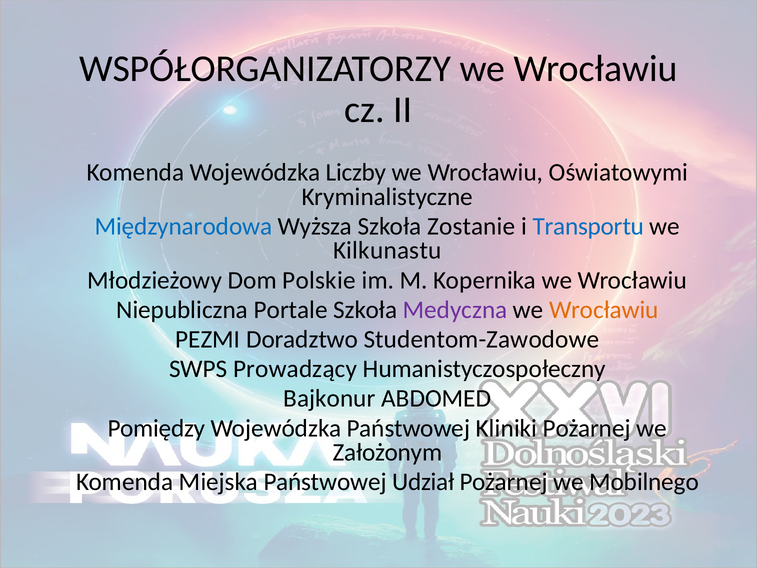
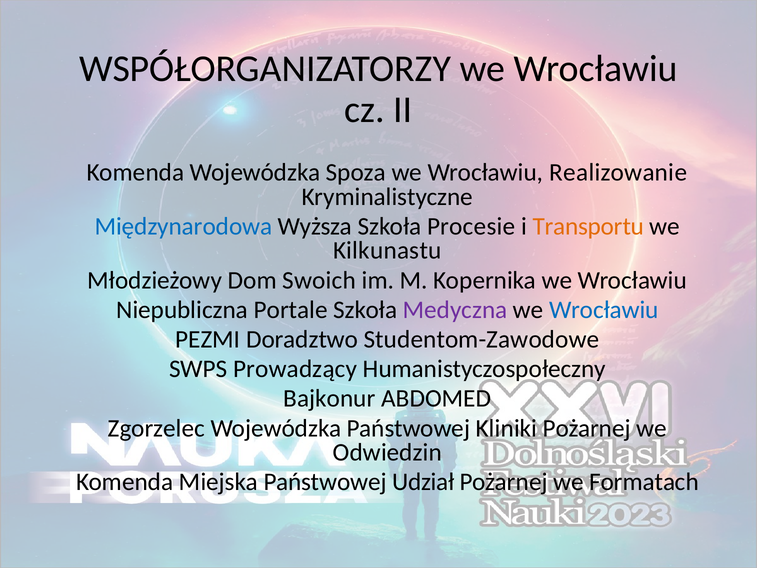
Liczby: Liczby -> Spoza (356, 172)
Oświatowymi: Oświatowymi -> Realizowanie (618, 172)
Zostanie: Zostanie -> Procesie (471, 226)
Transportu colour: blue -> orange (588, 226)
Polskie: Polskie -> Swoich (319, 280)
Wrocławiu colour: orange -> blue (604, 310)
Pomiędzy: Pomiędzy -> Zgorzelec (156, 428)
Założonym: Założonym -> Odwiedzin (387, 452)
Mobilnego: Mobilnego -> Formatach (644, 482)
